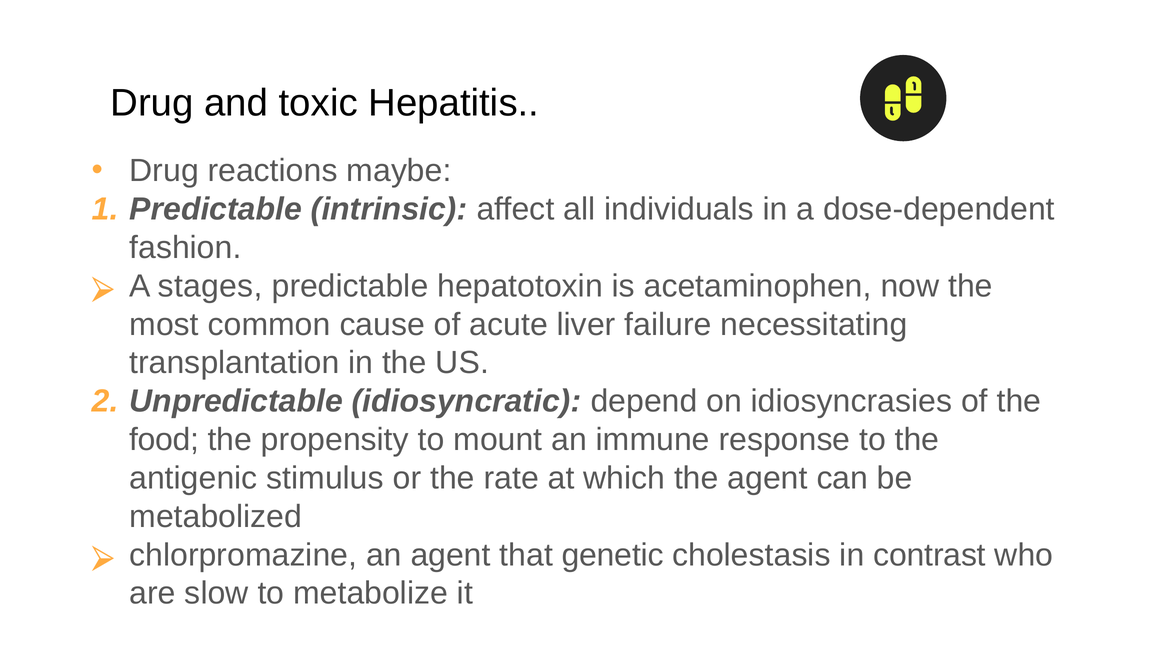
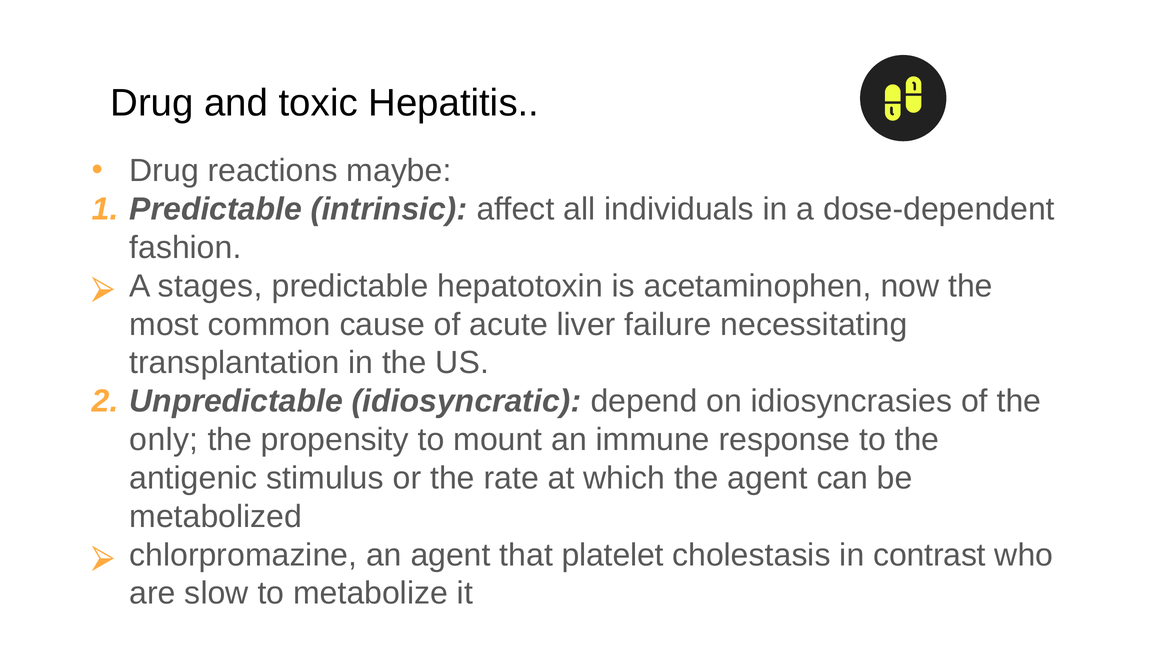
food: food -> only (164, 440)
genetic: genetic -> platelet (613, 555)
